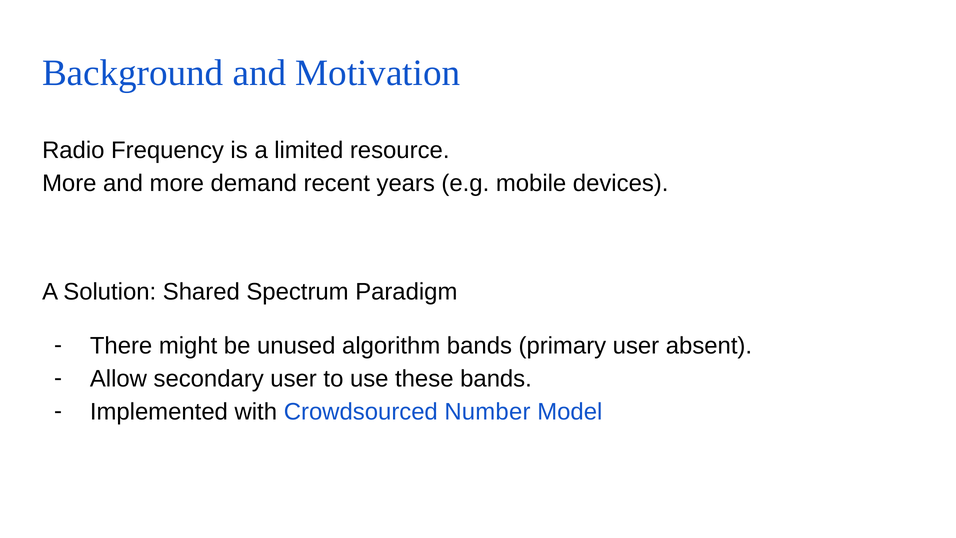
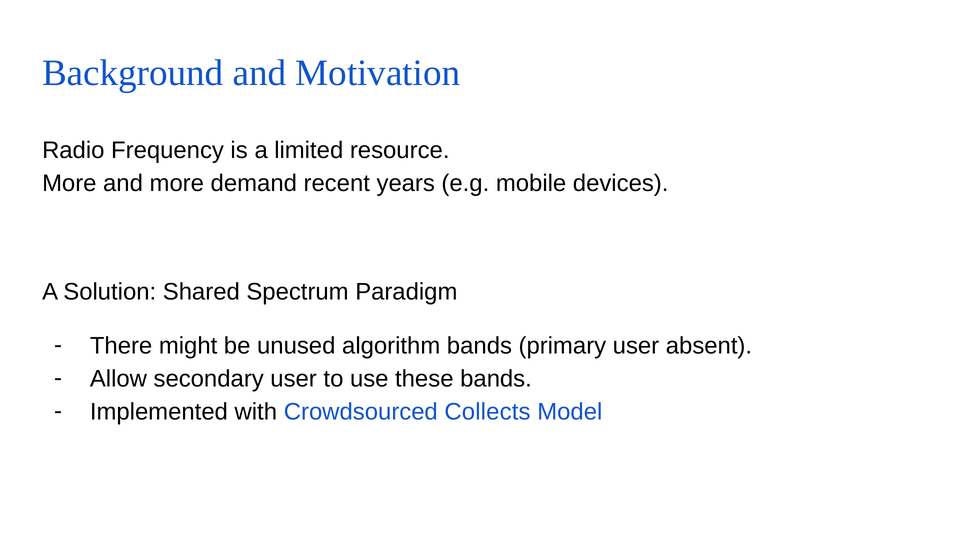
Number: Number -> Collects (487, 412)
